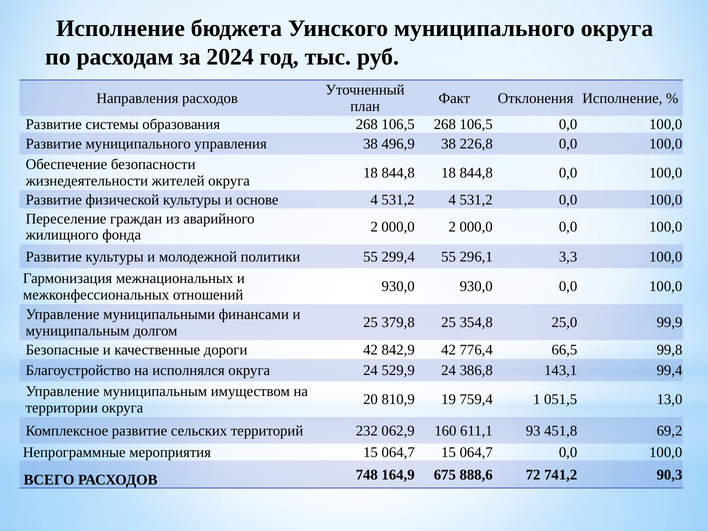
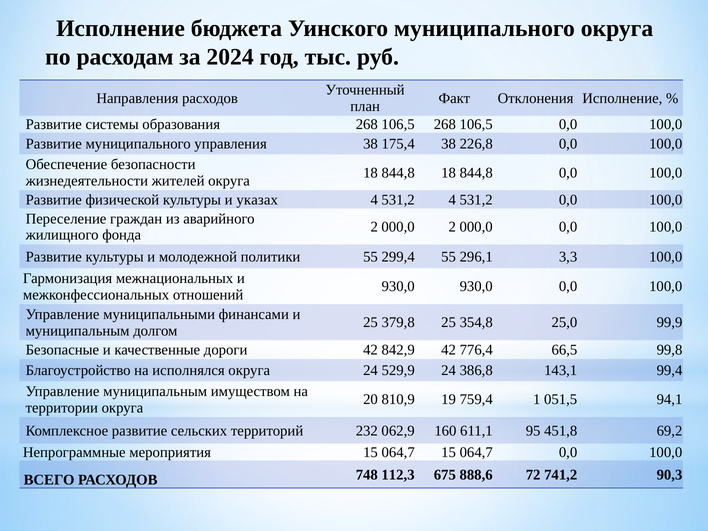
496,9: 496,9 -> 175,4 (398, 144)
основе: основе -> указах (257, 200)
13,0: 13,0 -> 94,1 (670, 400)
93: 93 -> 95 (533, 431)
164,9: 164,9 -> 112,3 (398, 475)
